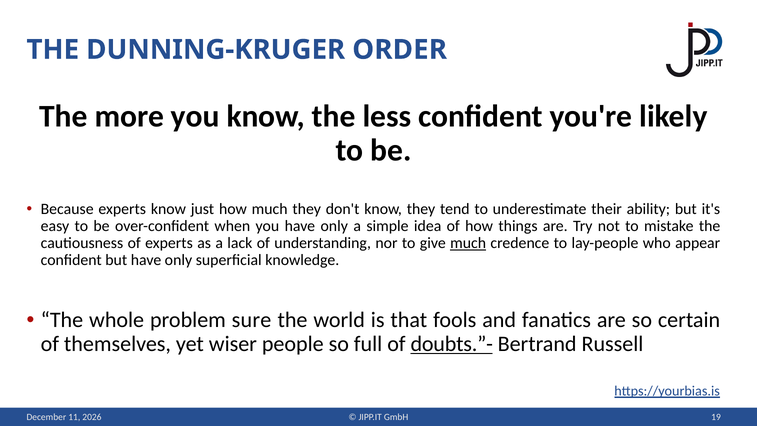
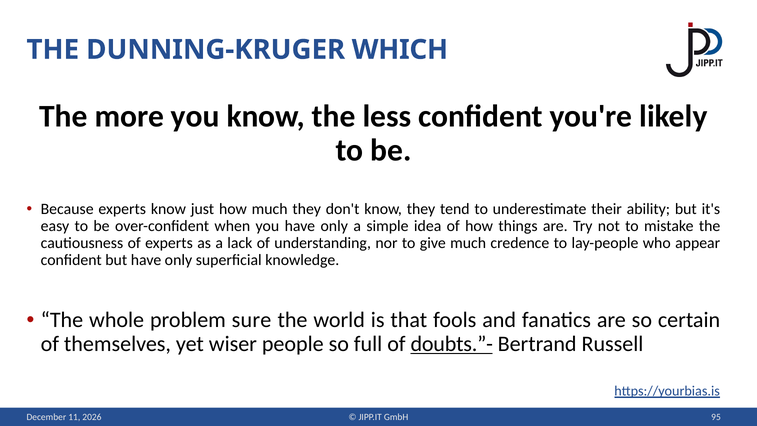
ORDER: ORDER -> WHICH (400, 50)
much underline: present -> none (468, 243)
19: 19 -> 95 (716, 417)
